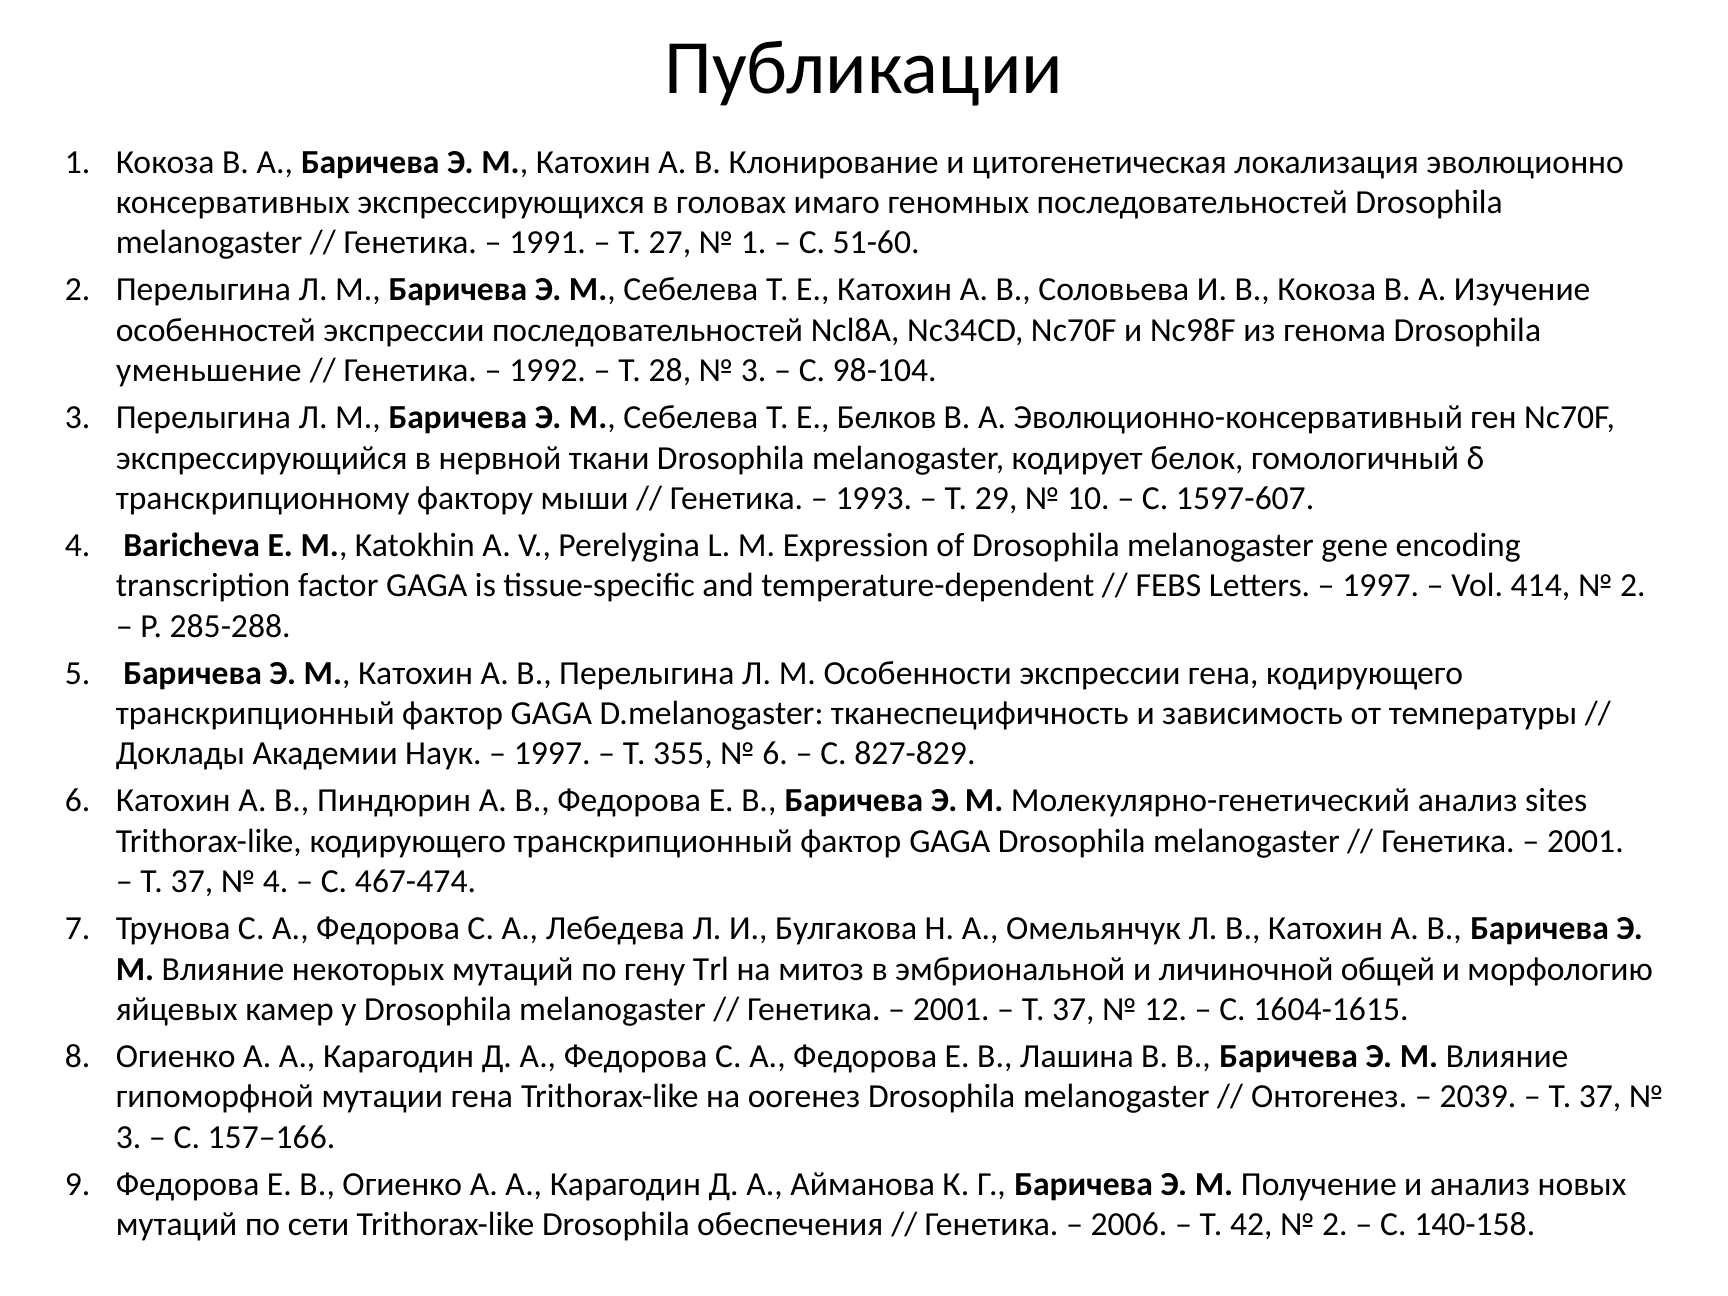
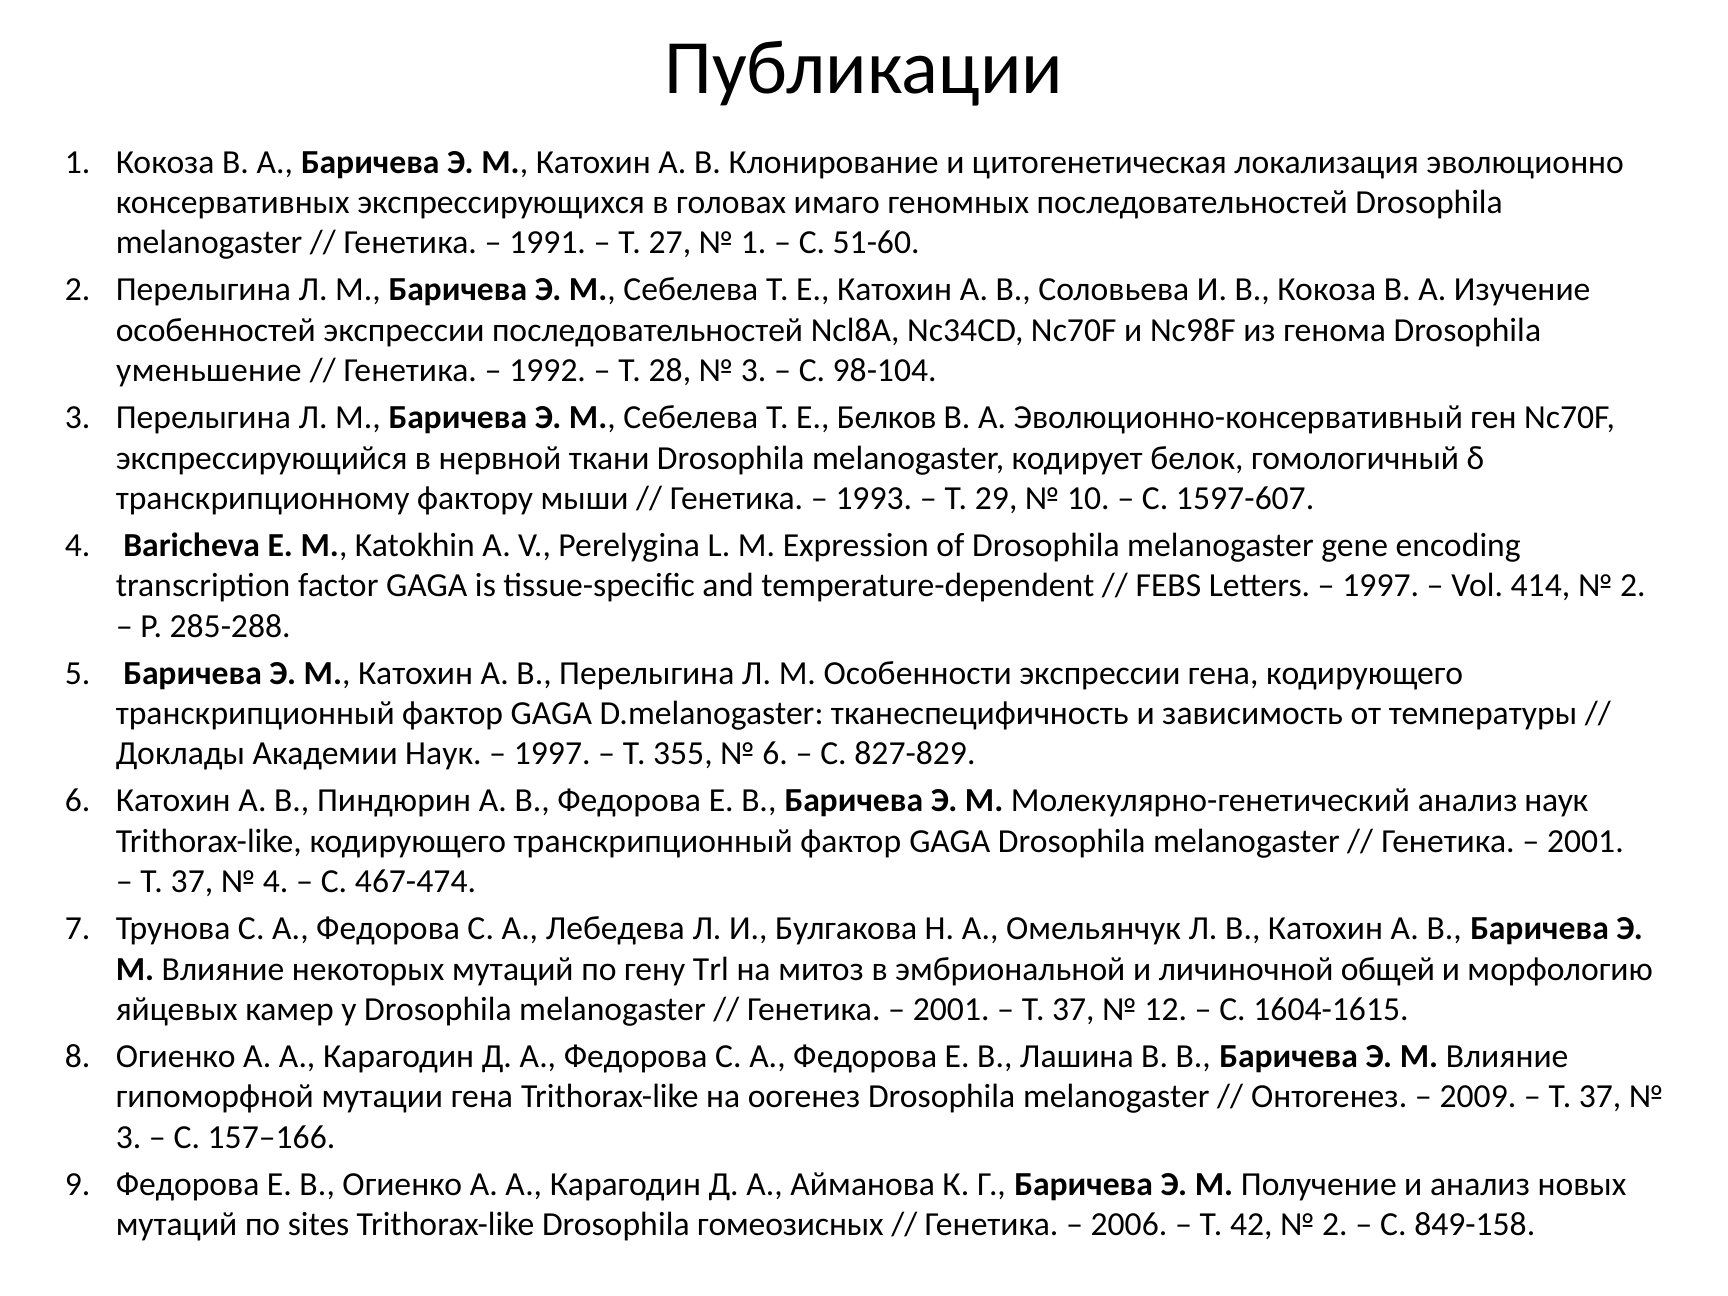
анализ sites: sites -> наук (1556, 801)
2039: 2039 -> 2009 (1478, 1097)
сети: сети -> sites (319, 1224)
обеспечения: обеспечения -> гомеозисных (790, 1224)
140-158: 140-158 -> 849-158 (1475, 1224)
